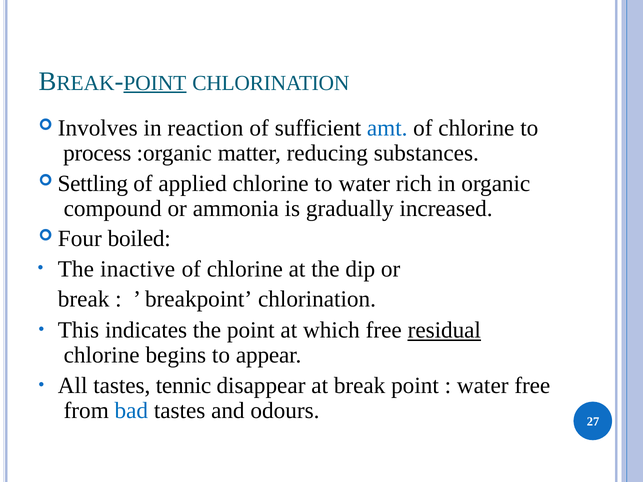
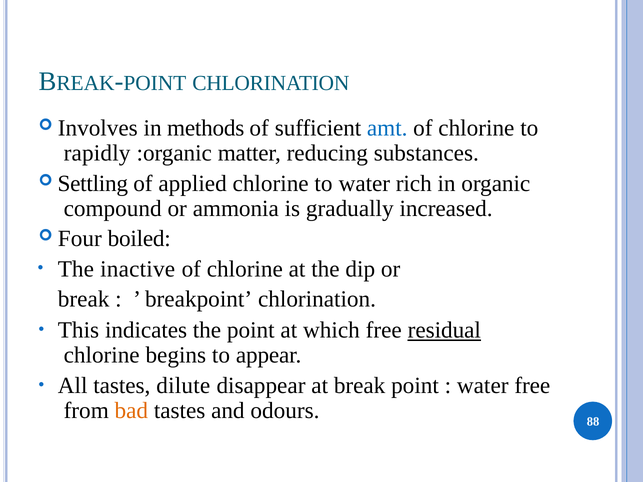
POINT underline: present -> none (155, 83)
reaction: reaction -> methods (206, 128)
process: process -> rapidly (97, 153)
tennic: tennic -> dilute (183, 386)
bad colour: blue -> orange (131, 411)
27: 27 -> 88 (593, 422)
